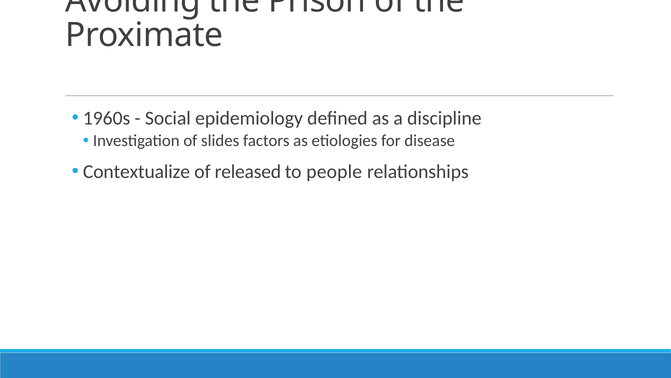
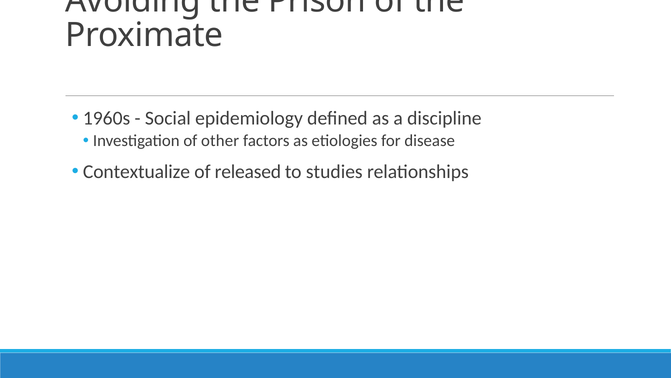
slides: slides -> other (220, 141)
people: people -> studies (334, 171)
